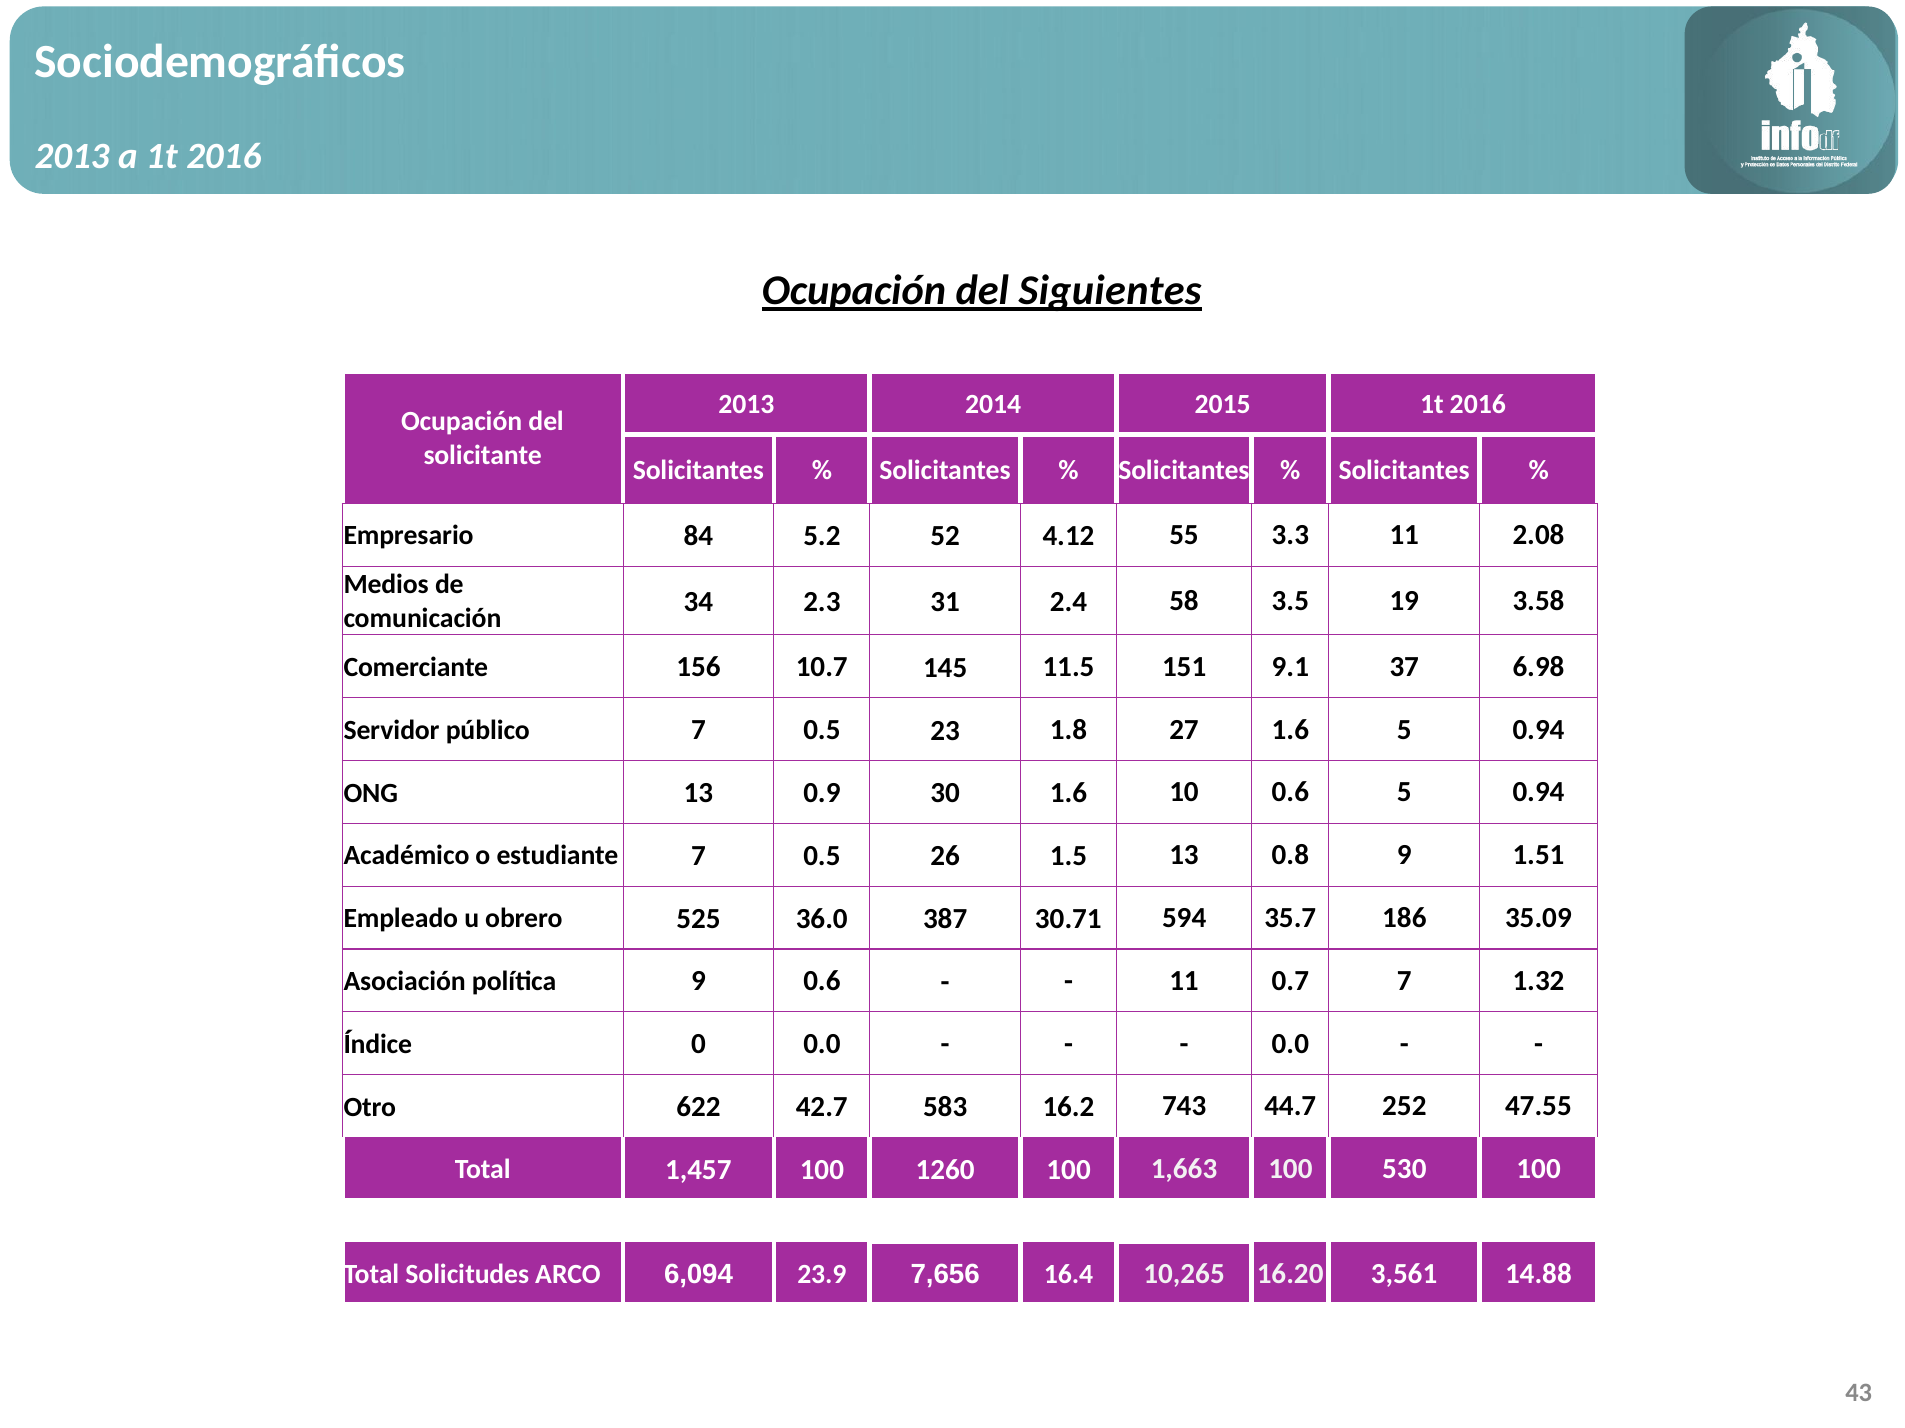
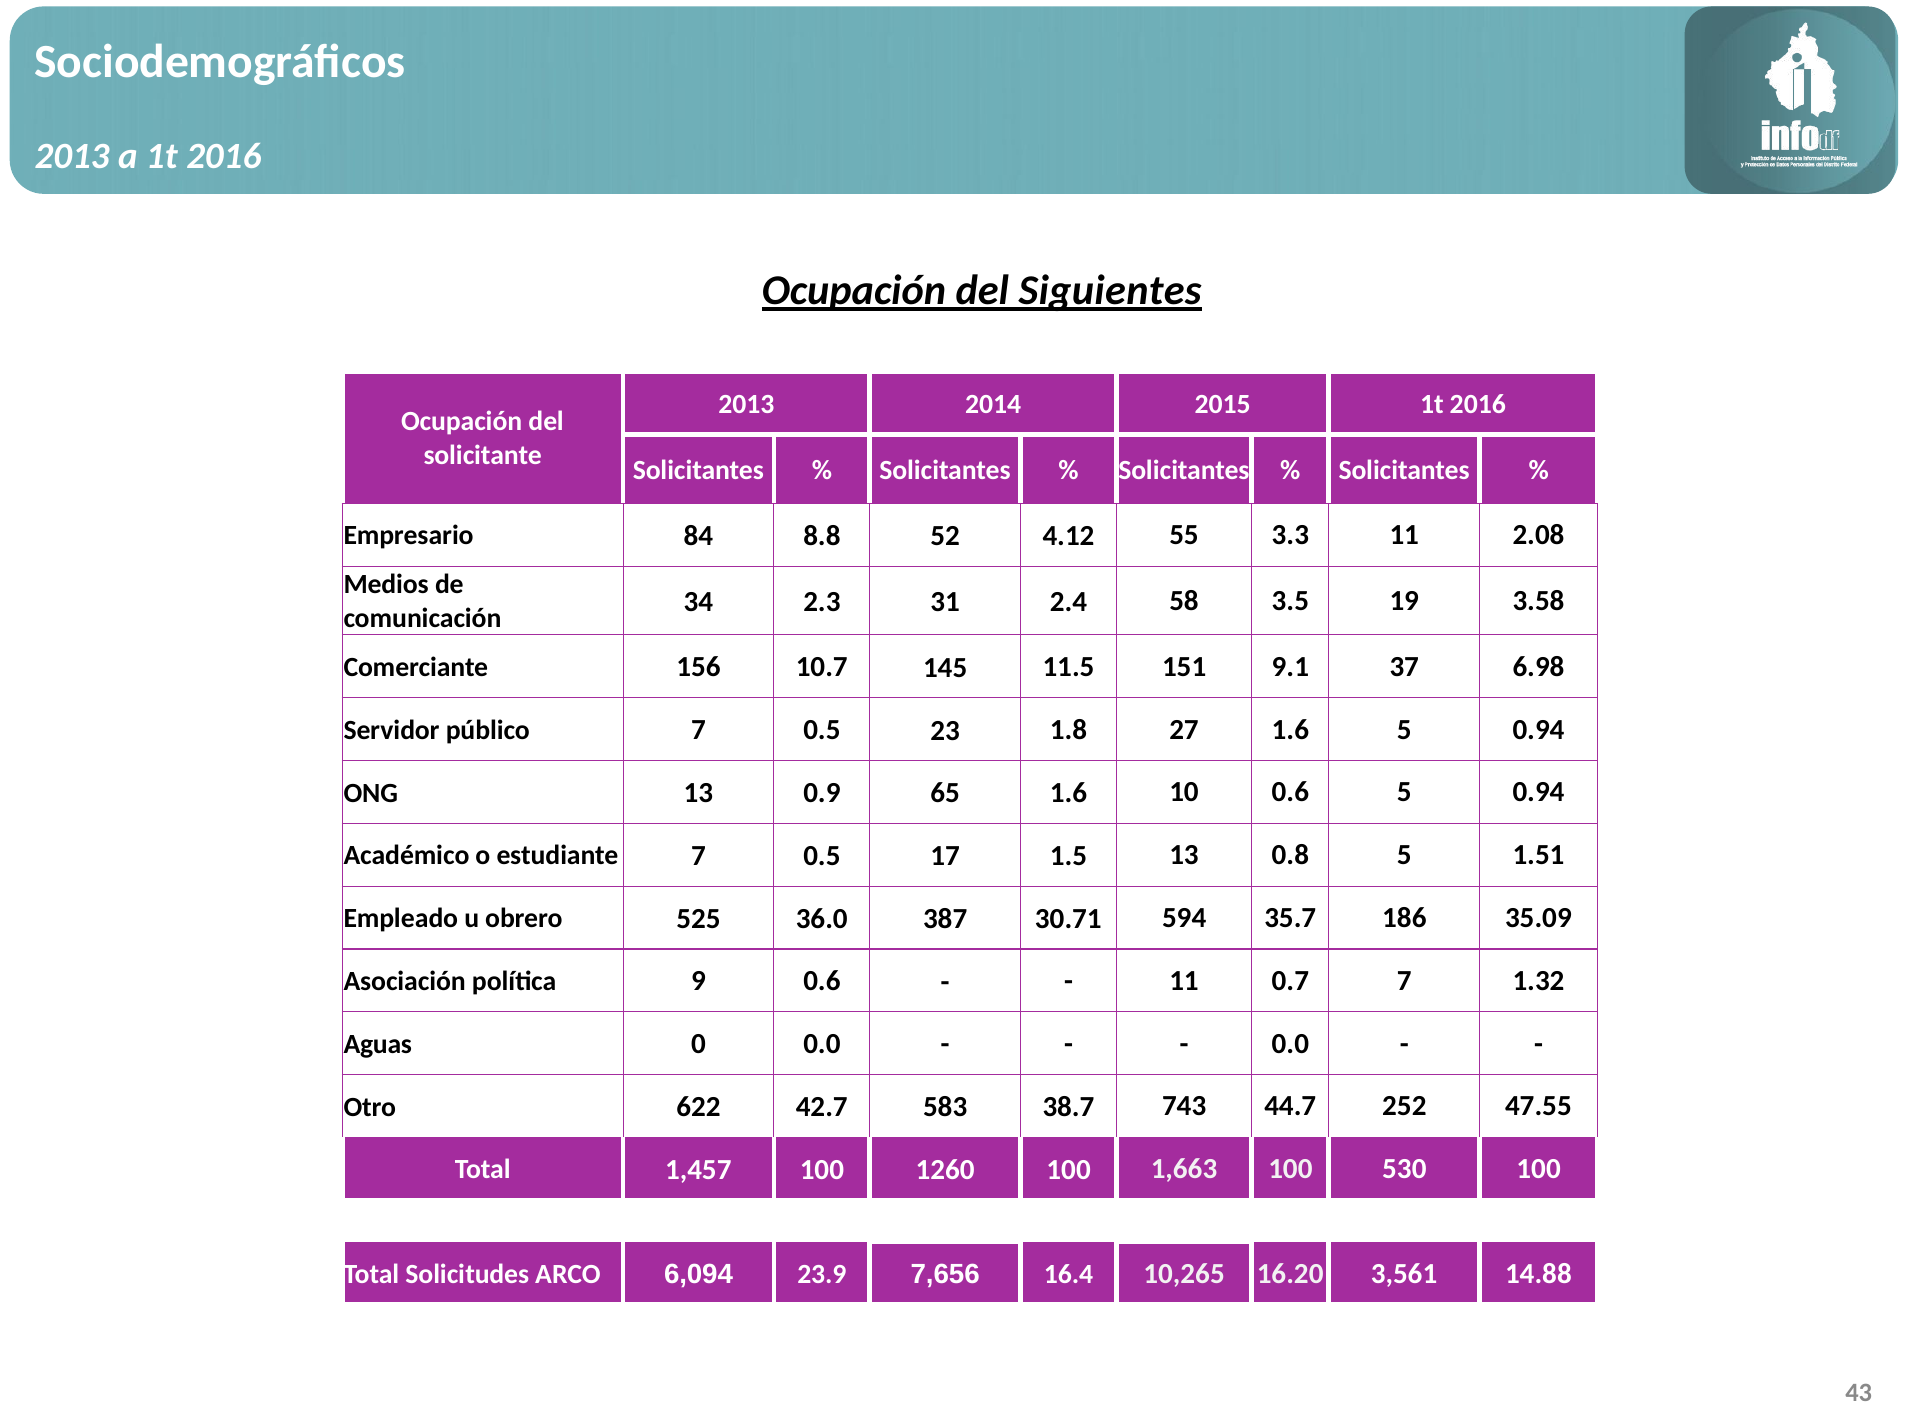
5.2: 5.2 -> 8.8 (822, 536)
30: 30 -> 65 (945, 794)
26: 26 -> 17 (945, 856)
0.8 9: 9 -> 5 (1404, 856)
Índice: Índice -> Aguas (378, 1045)
16.2: 16.2 -> 38.7 (1068, 1108)
